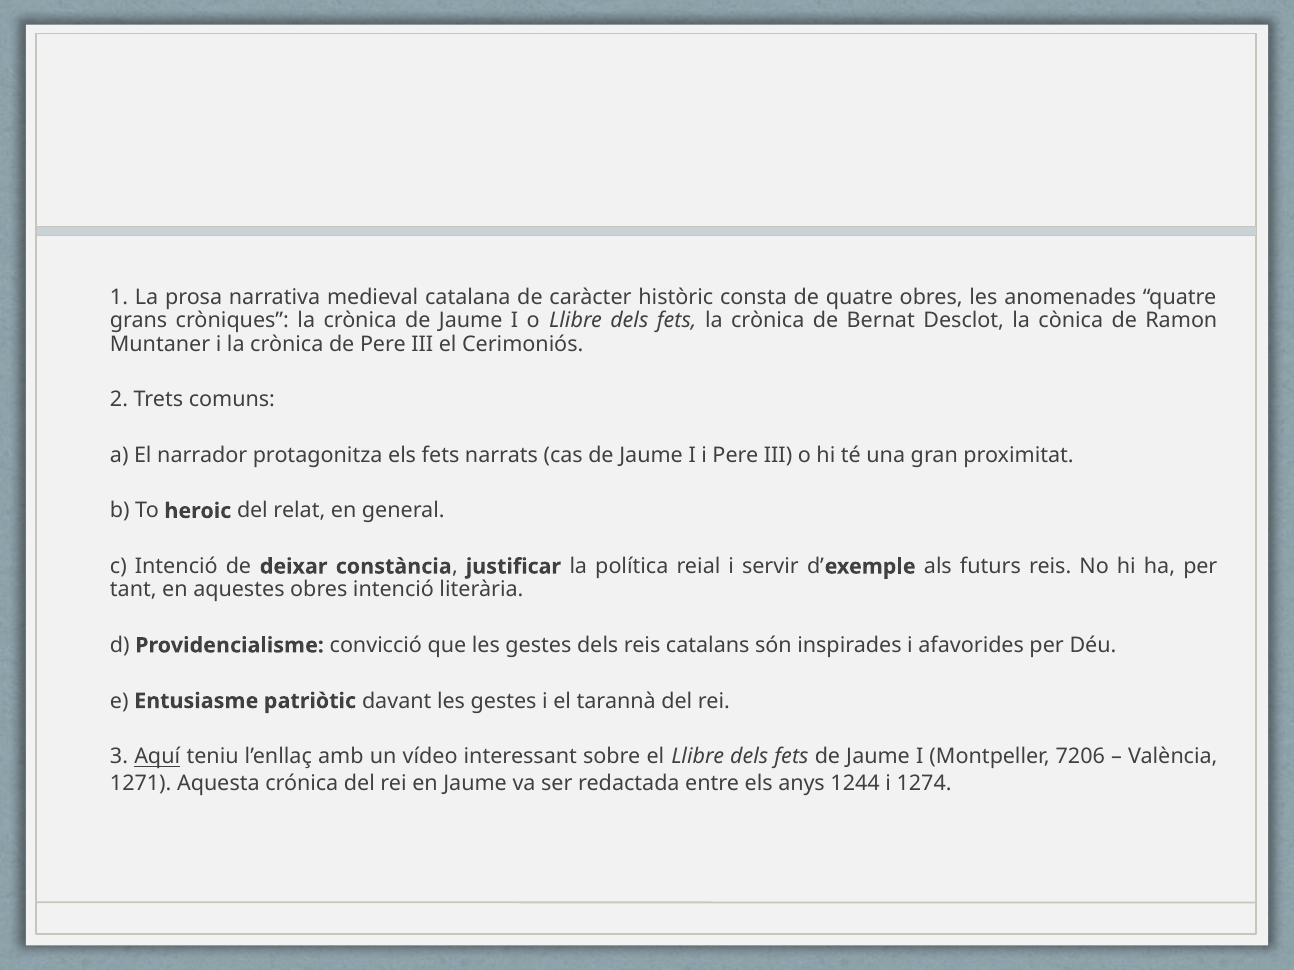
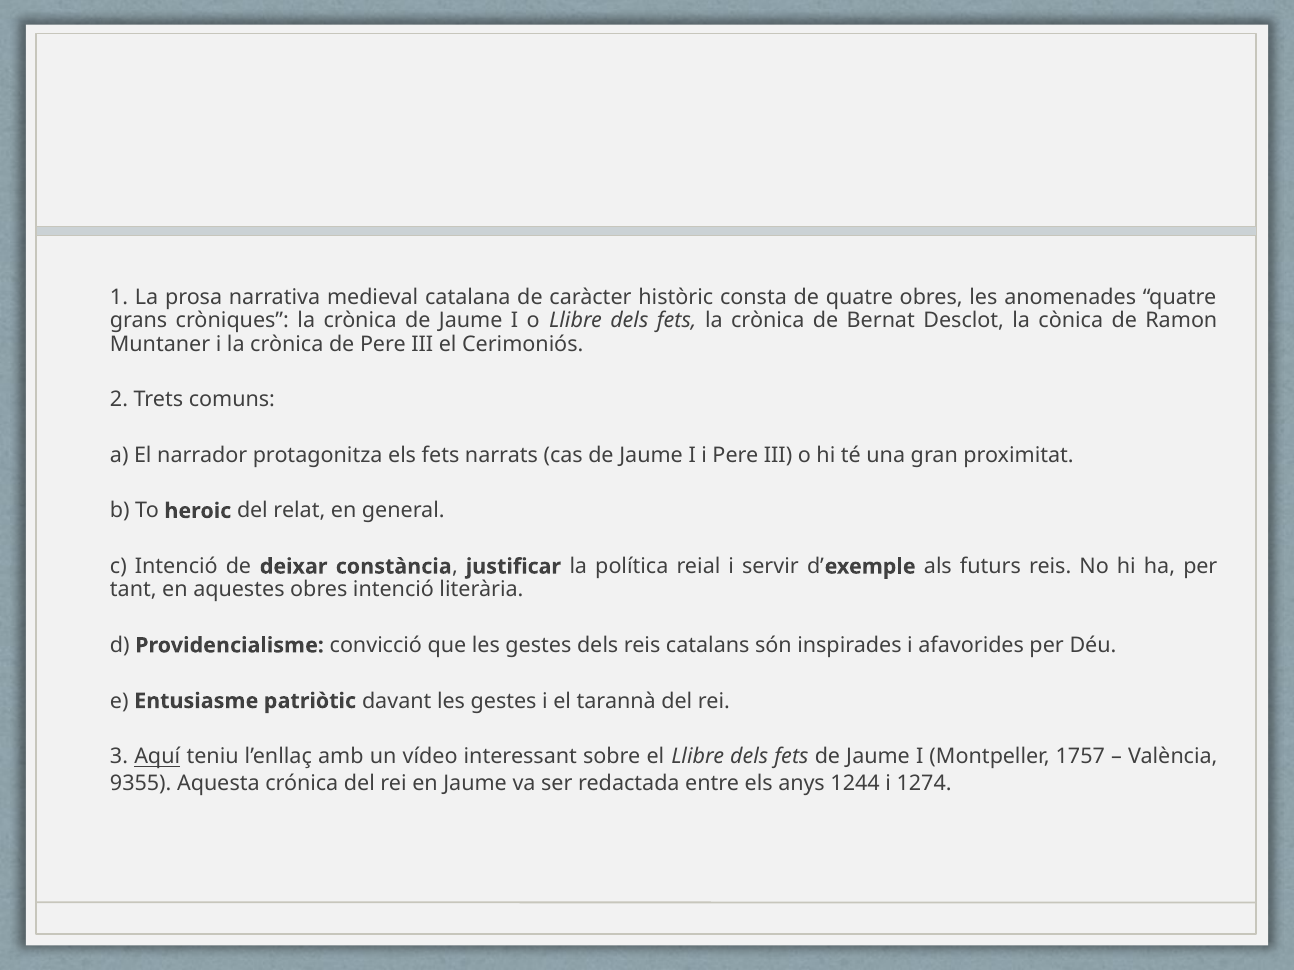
7206: 7206 -> 1757 (1080, 757)
1271: 1271 -> 9355 (141, 783)
